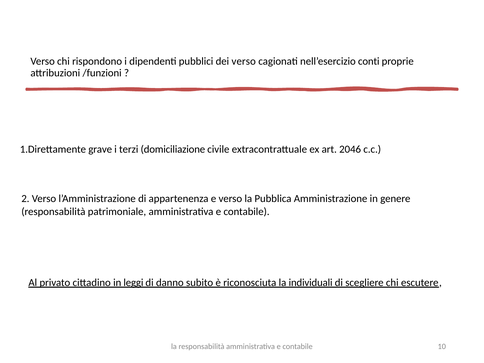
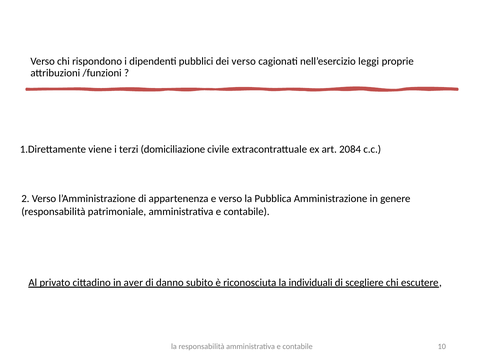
conti: conti -> leggi (369, 61)
grave: grave -> viene (100, 149)
2046: 2046 -> 2084 (350, 149)
leggi: leggi -> aver (133, 283)
